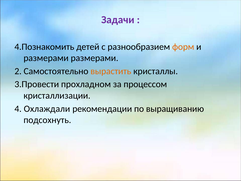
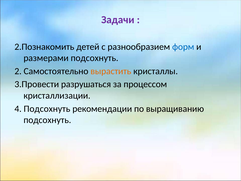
4.Познакомить: 4.Познакомить -> 2.Познакомить (44, 47)
форм colour: orange -> blue (183, 47)
размерами размерами: размерами -> подсохнуть (95, 58)
прохладном: прохладном -> разрушаться (86, 84)
4 Охлаждали: Охлаждали -> Подсохнуть (47, 109)
